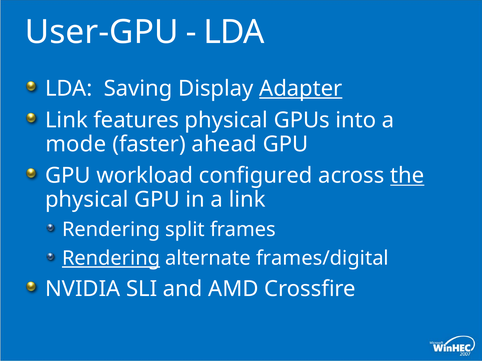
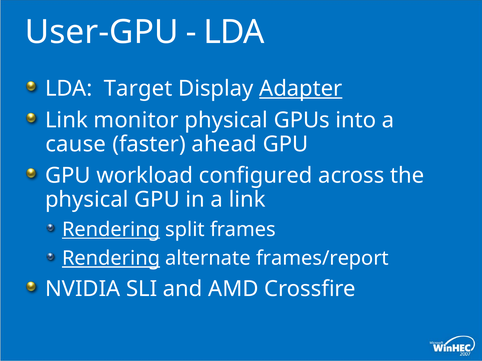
Saving: Saving -> Target (138, 89)
features: features -> monitor (136, 120)
mode: mode -> cause (76, 144)
the underline: present -> none (407, 176)
Rendering underline: none -> present (111, 230)
frames/digital: frames/digital -> frames/report (322, 259)
